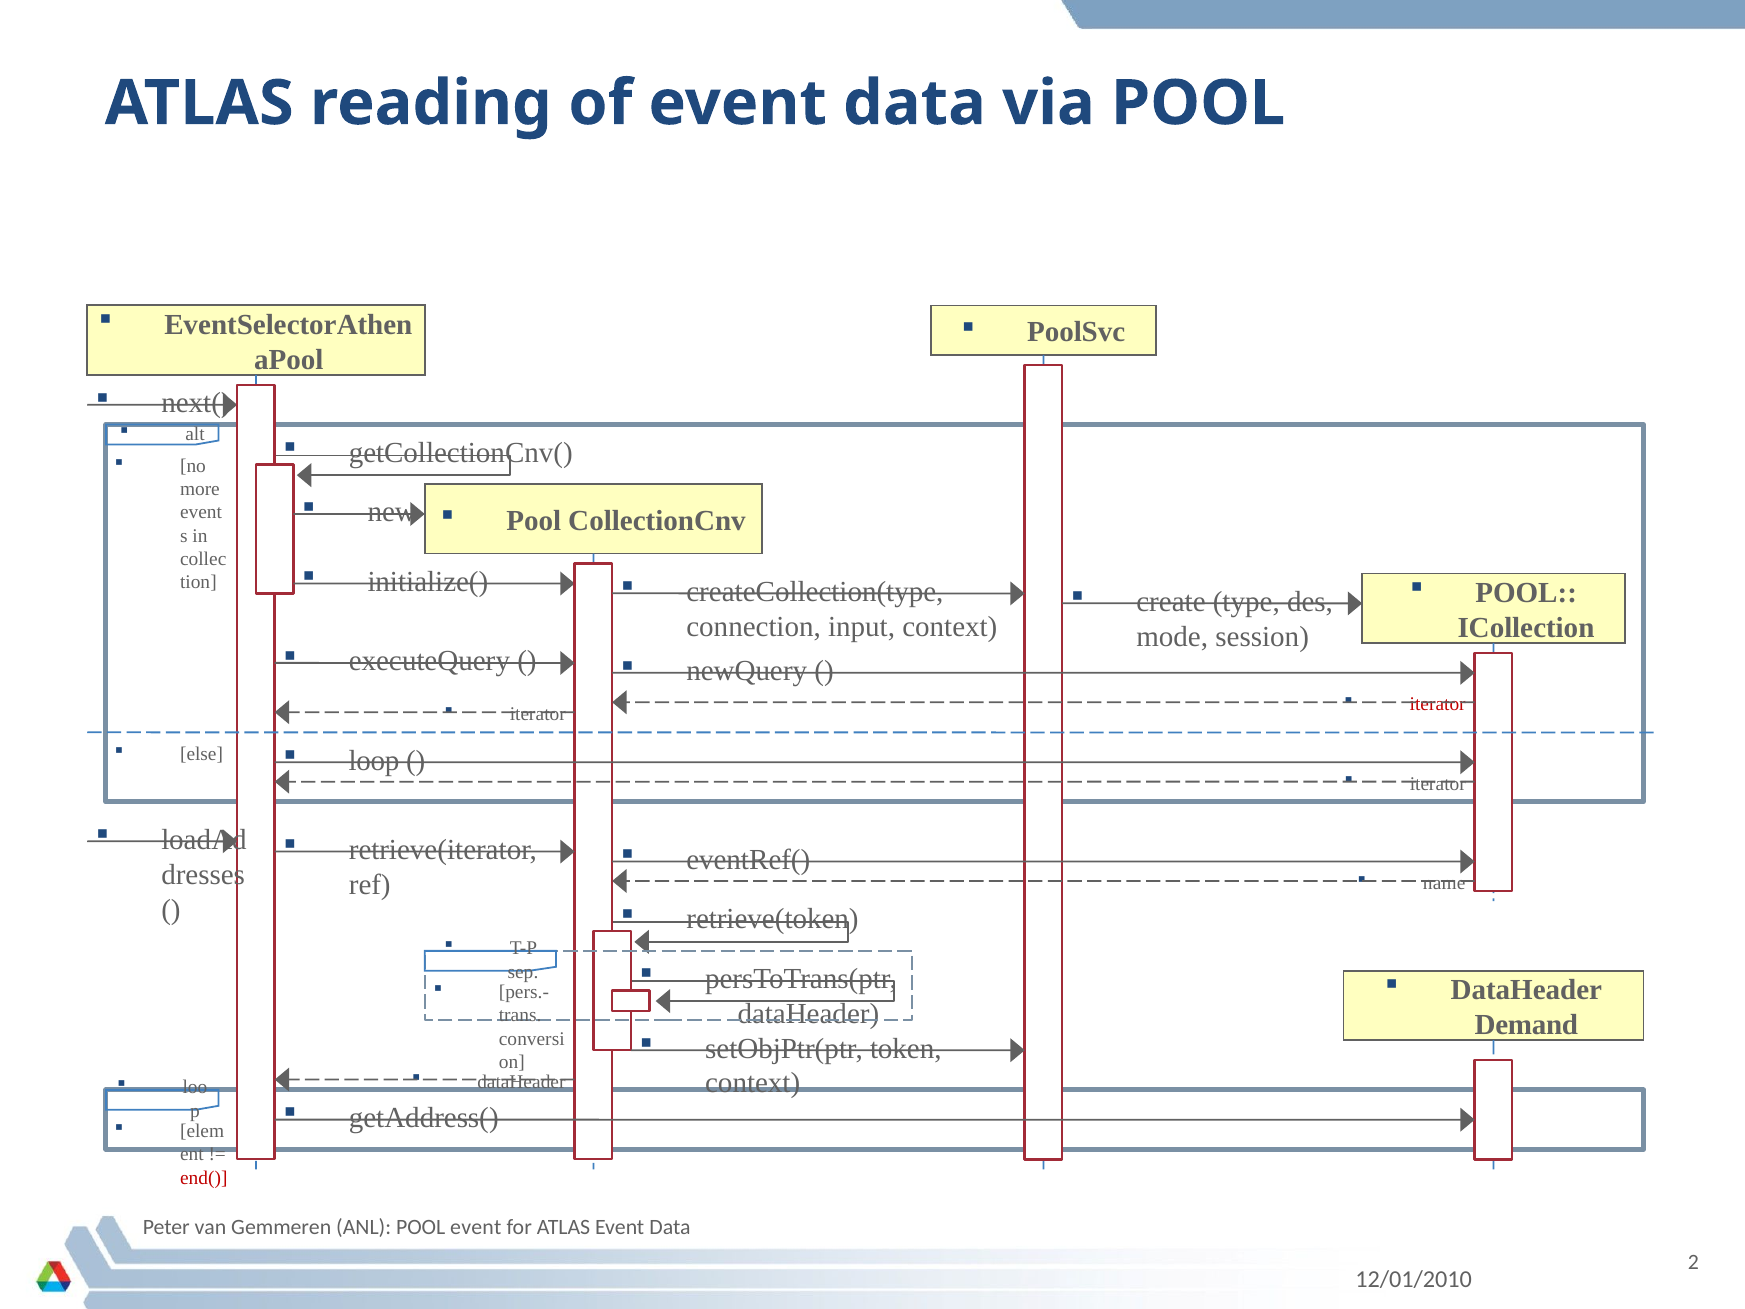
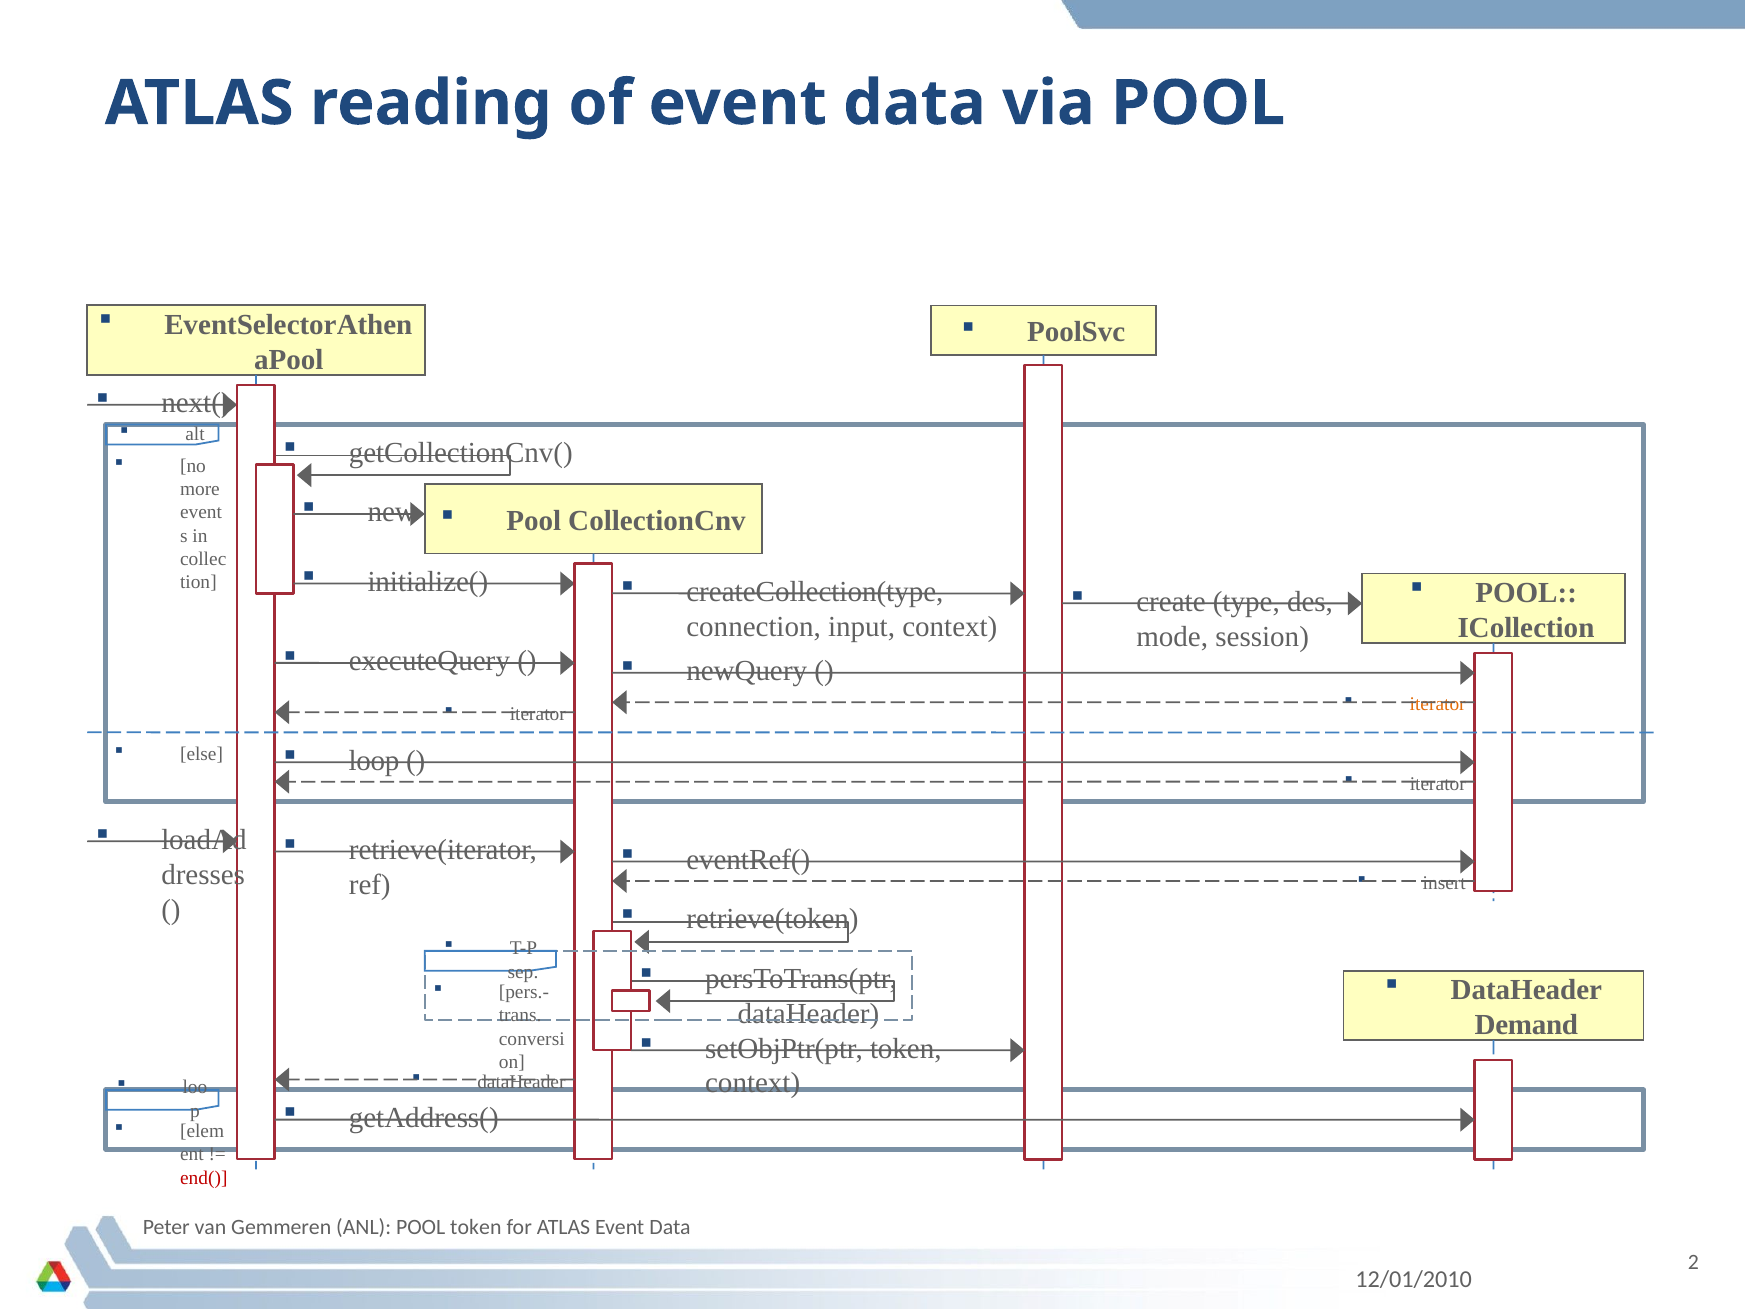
iterator colour: red -> orange (1438, 704)
name: name -> insert (1444, 883)
POOL event: event -> token (476, 1227)
